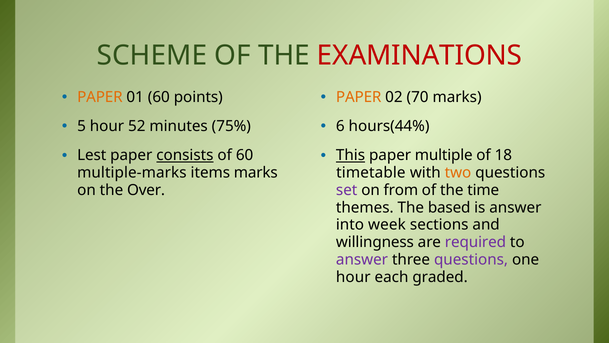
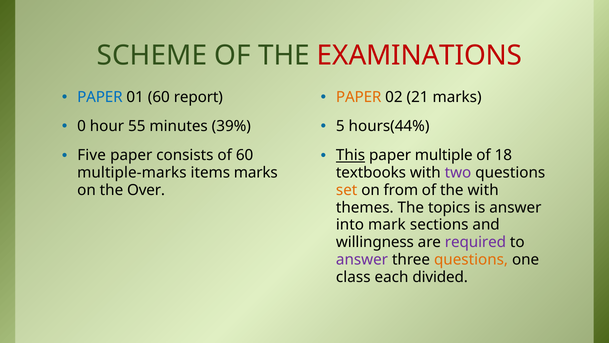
PAPER colour: orange -> blue (100, 97)
points: points -> report (198, 97)
70: 70 -> 21 (418, 97)
5: 5 -> 0 (82, 126)
52: 52 -> 55 (137, 126)
75%: 75% -> 39% (231, 126)
6: 6 -> 5 (340, 126)
Lest: Lest -> Five (92, 155)
consists underline: present -> none (185, 155)
timetable: timetable -> textbooks (371, 173)
two colour: orange -> purple (458, 173)
set colour: purple -> orange (347, 190)
the time: time -> with (483, 190)
based: based -> topics (449, 207)
week: week -> mark (387, 225)
questions colour: purple -> orange (471, 259)
hour: hour -> class (353, 277)
graded: graded -> divided (440, 277)
